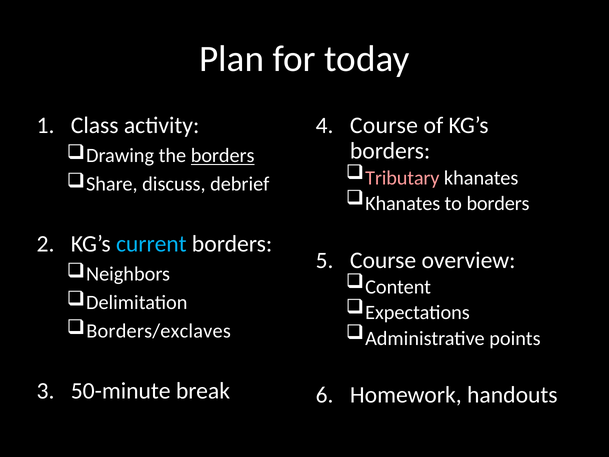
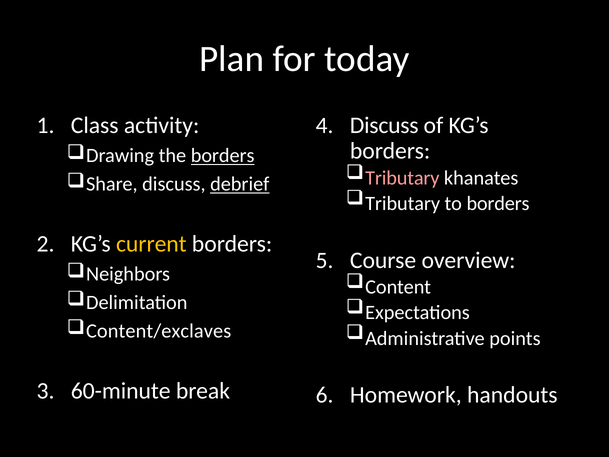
Course: Course -> Discuss (384, 125)
debrief underline: none -> present (240, 184)
Khanates: Khanates -> Tributary (403, 204)
current colour: light blue -> yellow (151, 244)
Borders/exclaves: Borders/exclaves -> Content/exclaves (159, 331)
50-minute: 50-minute -> 60-minute (121, 391)
